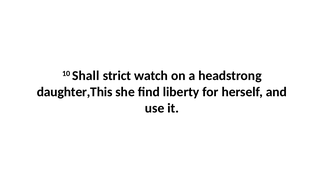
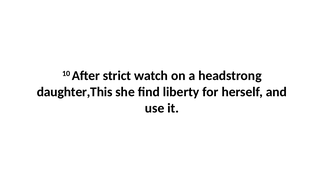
Shall: Shall -> After (86, 76)
